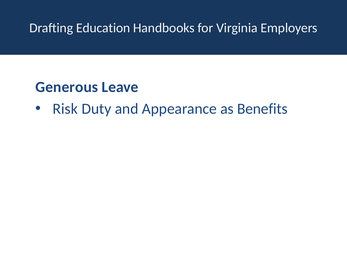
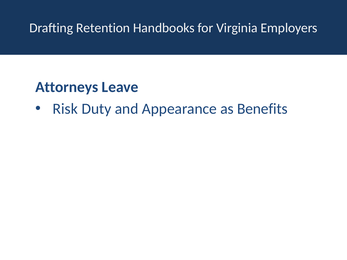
Education: Education -> Retention (103, 28)
Generous: Generous -> Attorneys (67, 87)
